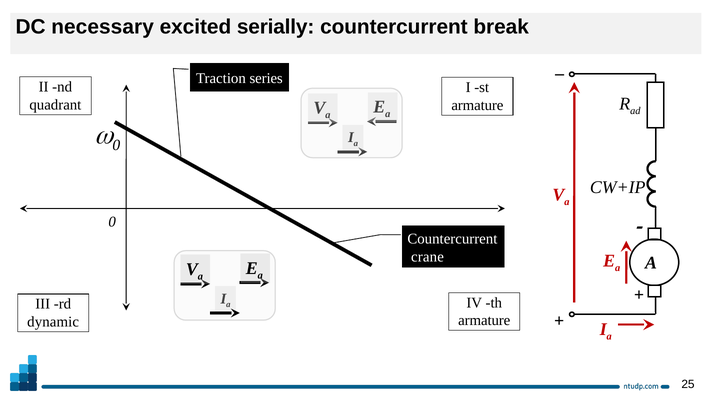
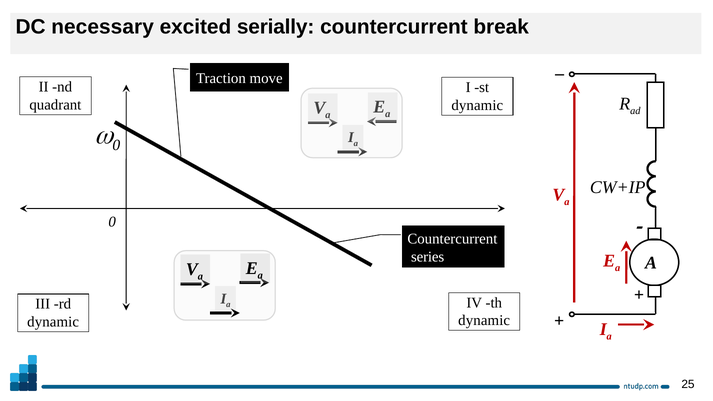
series: series -> move (266, 78)
armature: armature -> dynamic (477, 105)
crane: crane -> series (428, 257)
armature: armature -> dynamic (484, 321)
